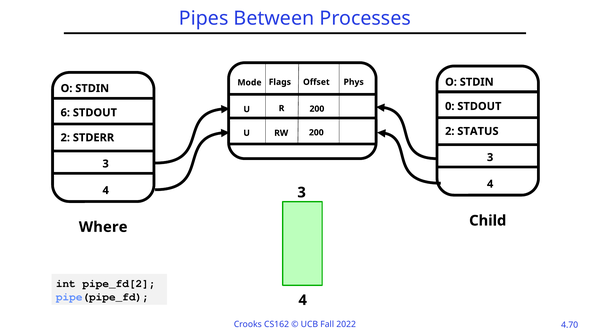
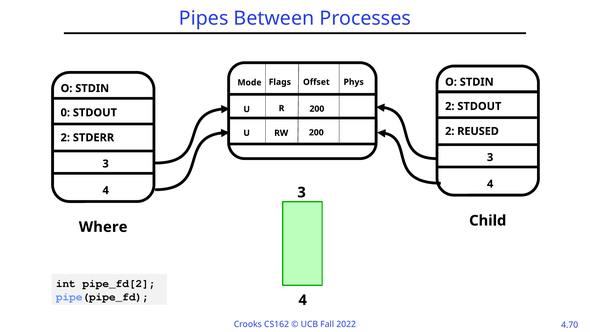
0: 0 -> 2 (450, 106)
6: 6 -> 0 (65, 113)
STATUS: STATUS -> REUSED (478, 131)
